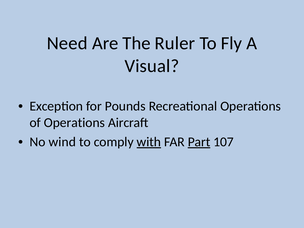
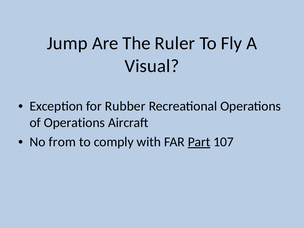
Need: Need -> Jump (67, 43)
Pounds: Pounds -> Rubber (125, 106)
wind: wind -> from (62, 142)
with underline: present -> none (149, 142)
